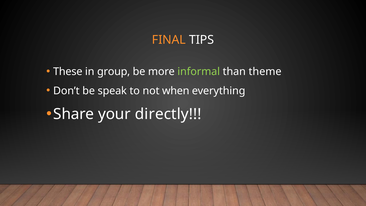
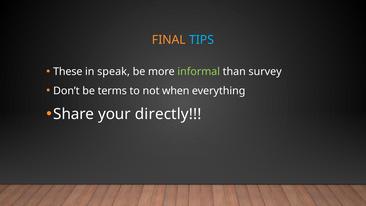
TIPS colour: white -> light blue (202, 40)
group: group -> speak (114, 72)
theme: theme -> survey (265, 72)
speak: speak -> terms (112, 91)
